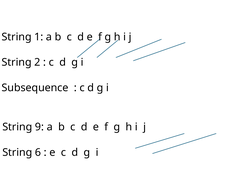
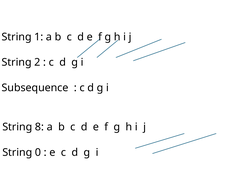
9: 9 -> 8 (39, 127)
6: 6 -> 0 (38, 153)
